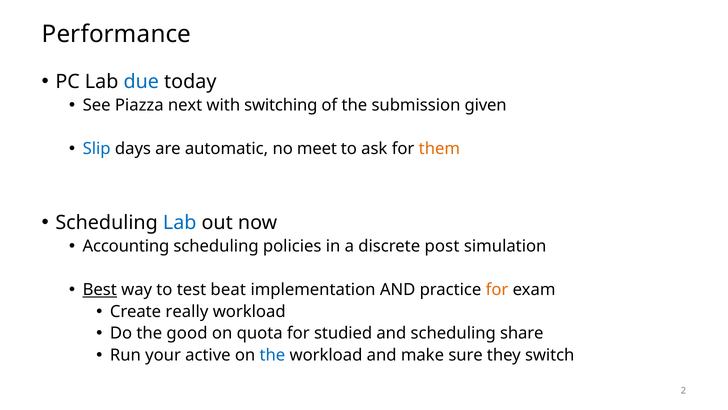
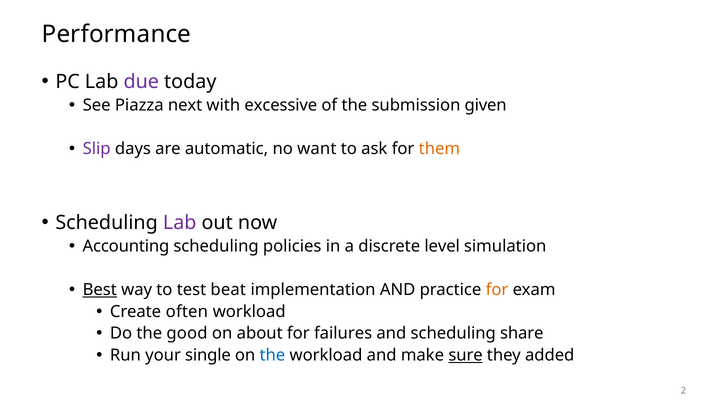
due colour: blue -> purple (141, 81)
switching: switching -> excessive (281, 105)
Slip colour: blue -> purple (97, 149)
meet: meet -> want (317, 149)
Lab colour: blue -> purple (180, 222)
post: post -> level (442, 246)
really: really -> often (187, 311)
quota: quota -> about (260, 333)
studied: studied -> failures (343, 333)
active: active -> single (208, 355)
sure underline: none -> present (466, 355)
switch: switch -> added (550, 355)
